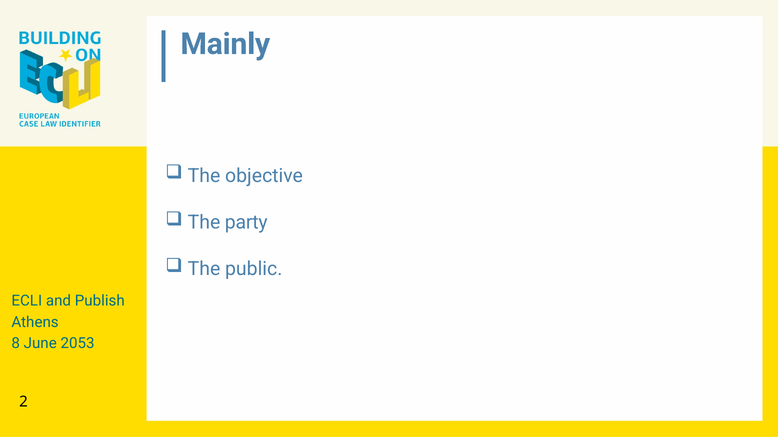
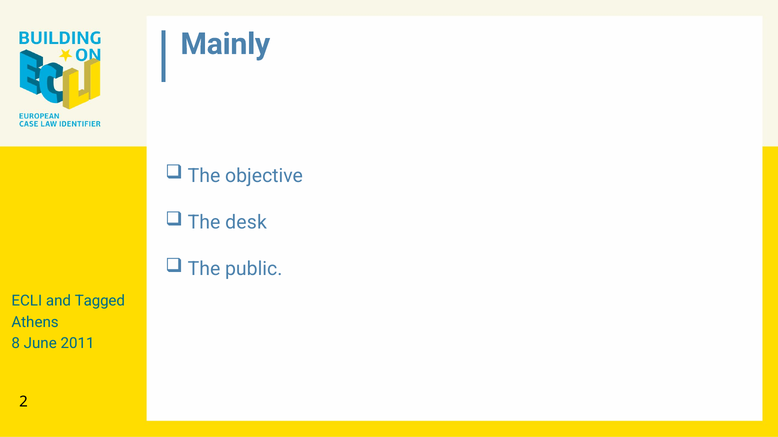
party: party -> desk (246, 223)
Publish: Publish -> Tagged (100, 301)
2053: 2053 -> 2011 (78, 344)
